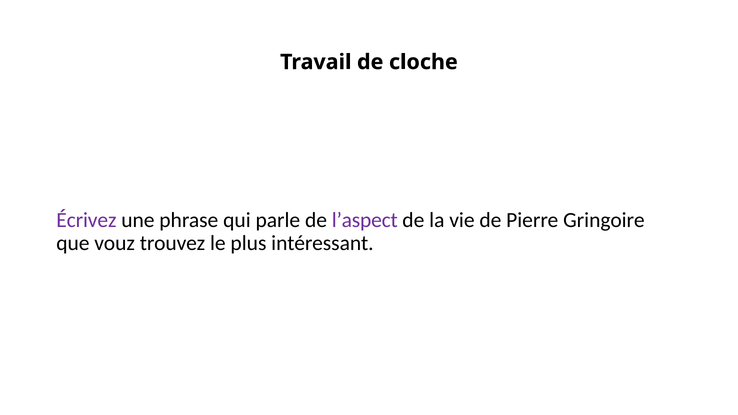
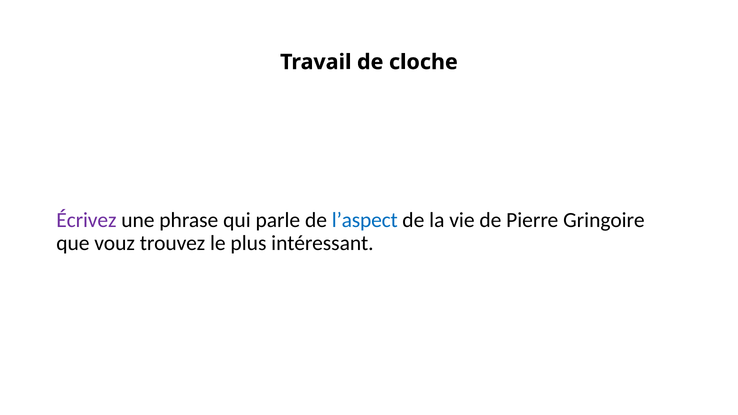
l’aspect colour: purple -> blue (365, 220)
